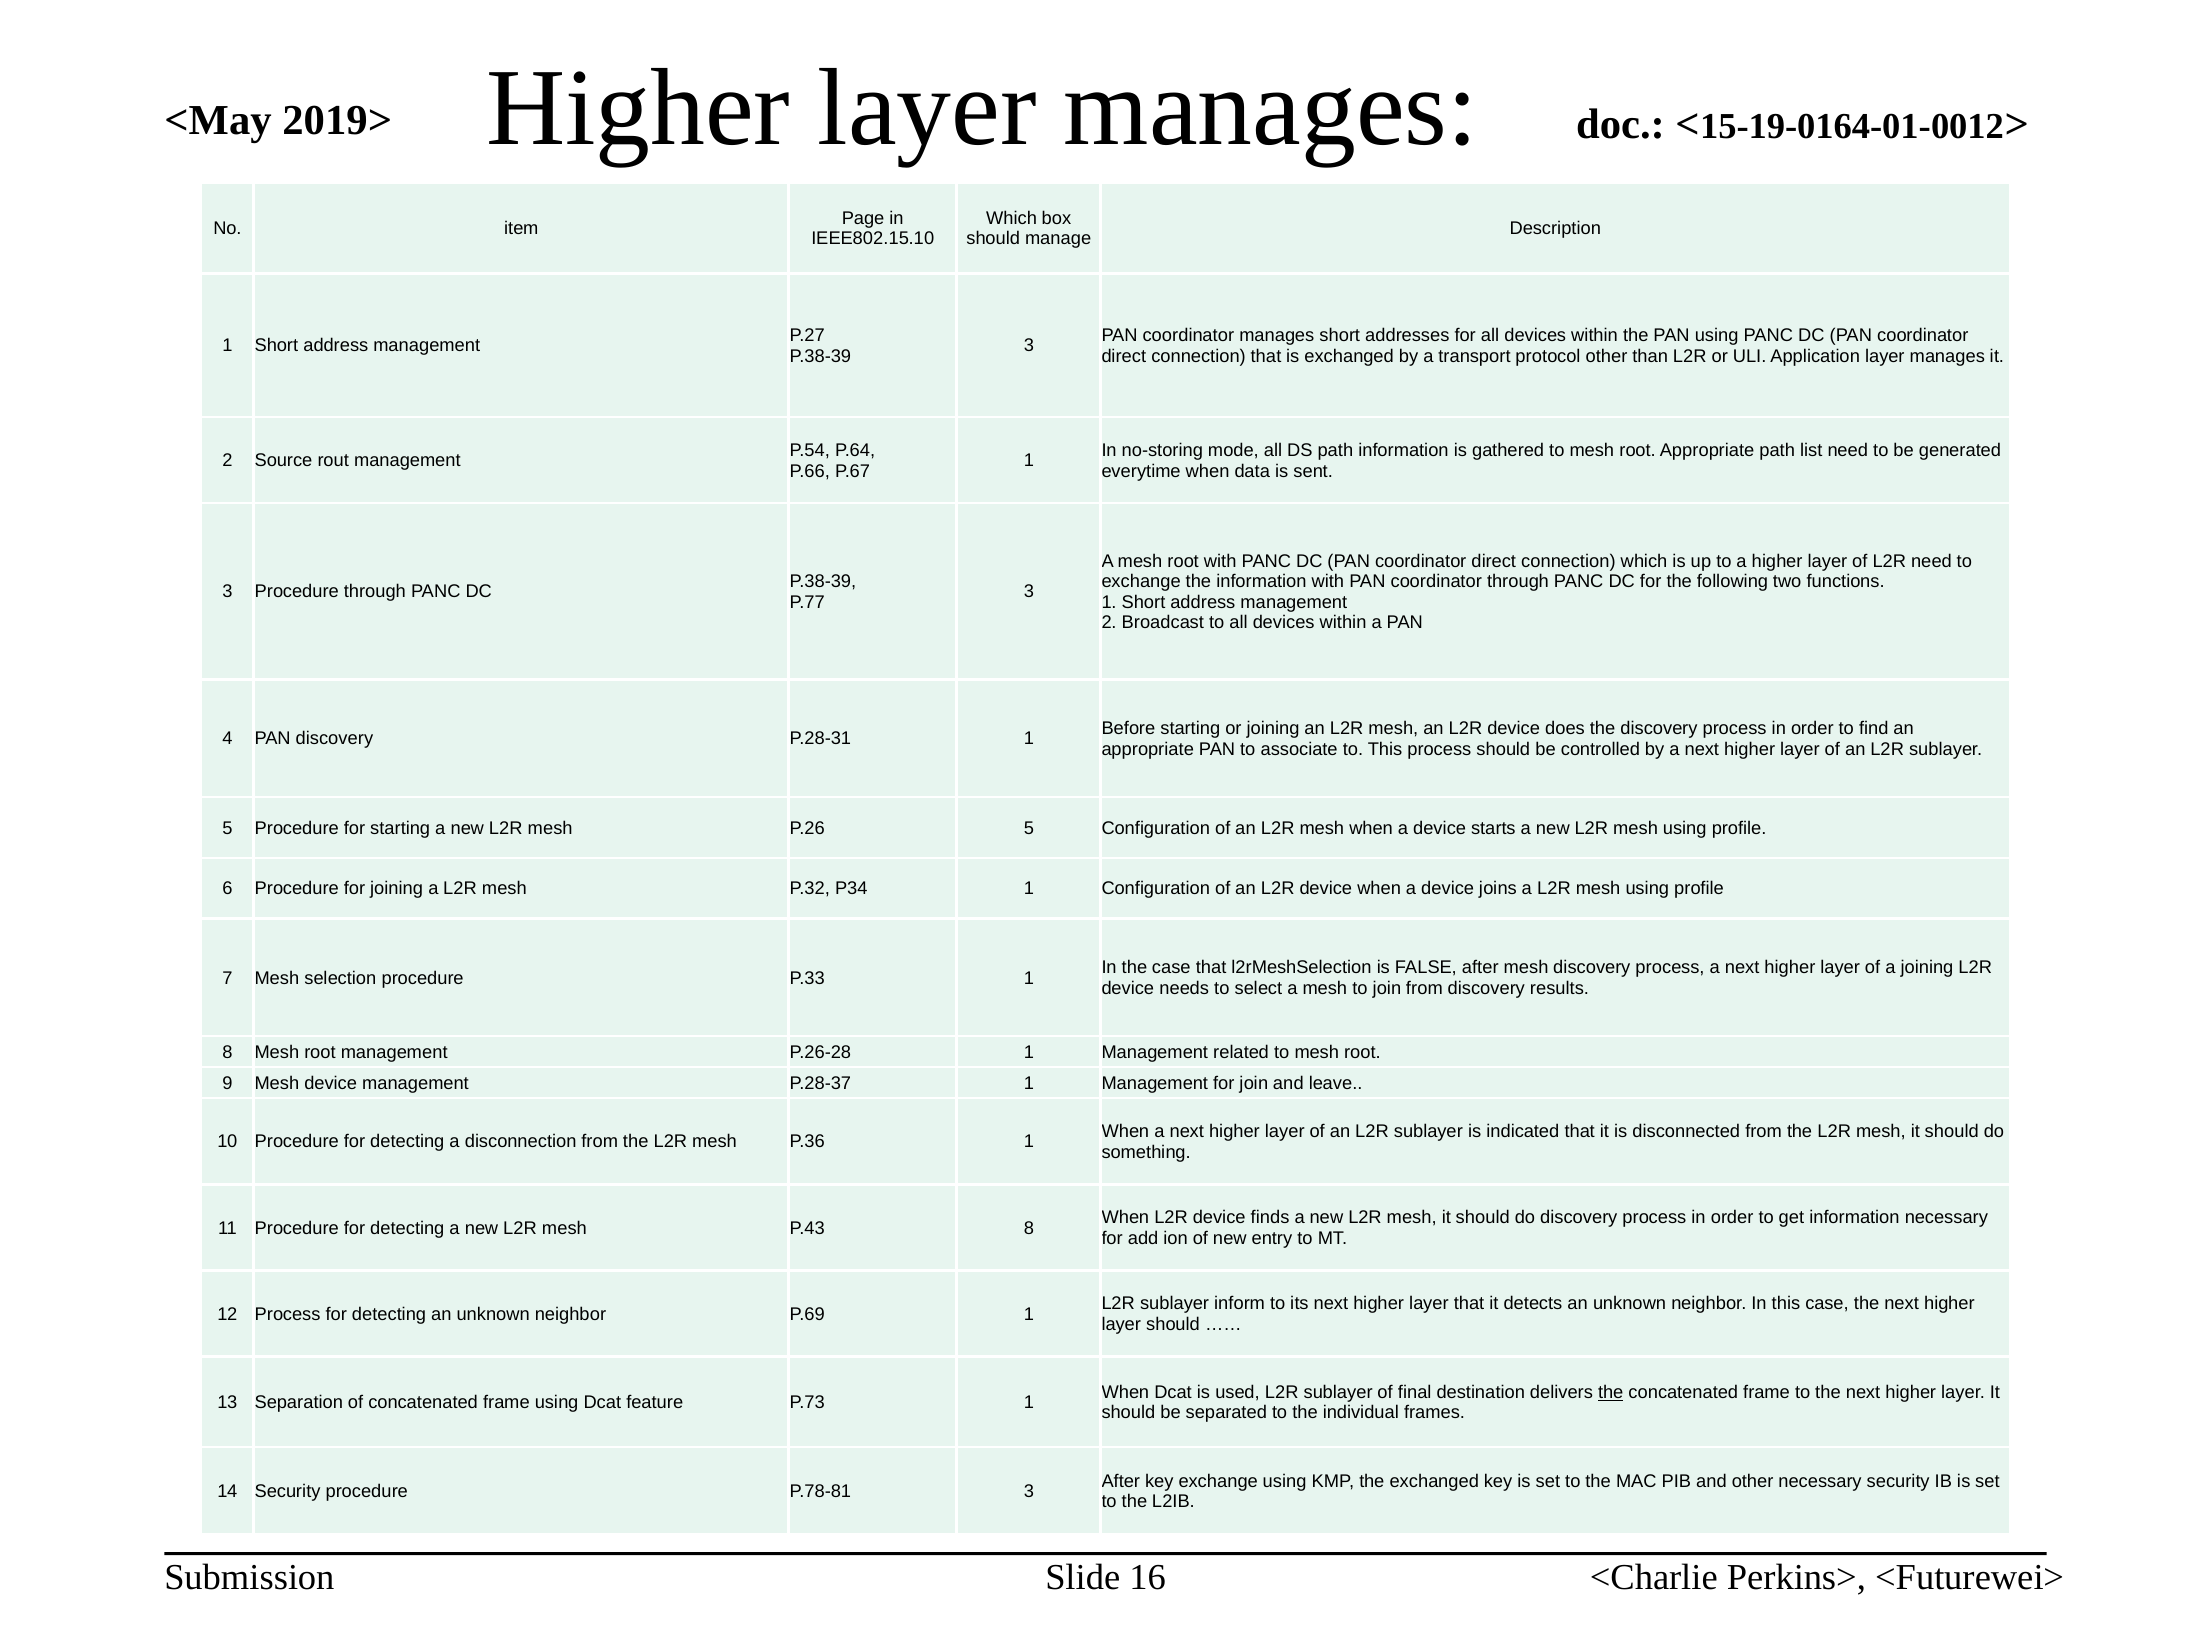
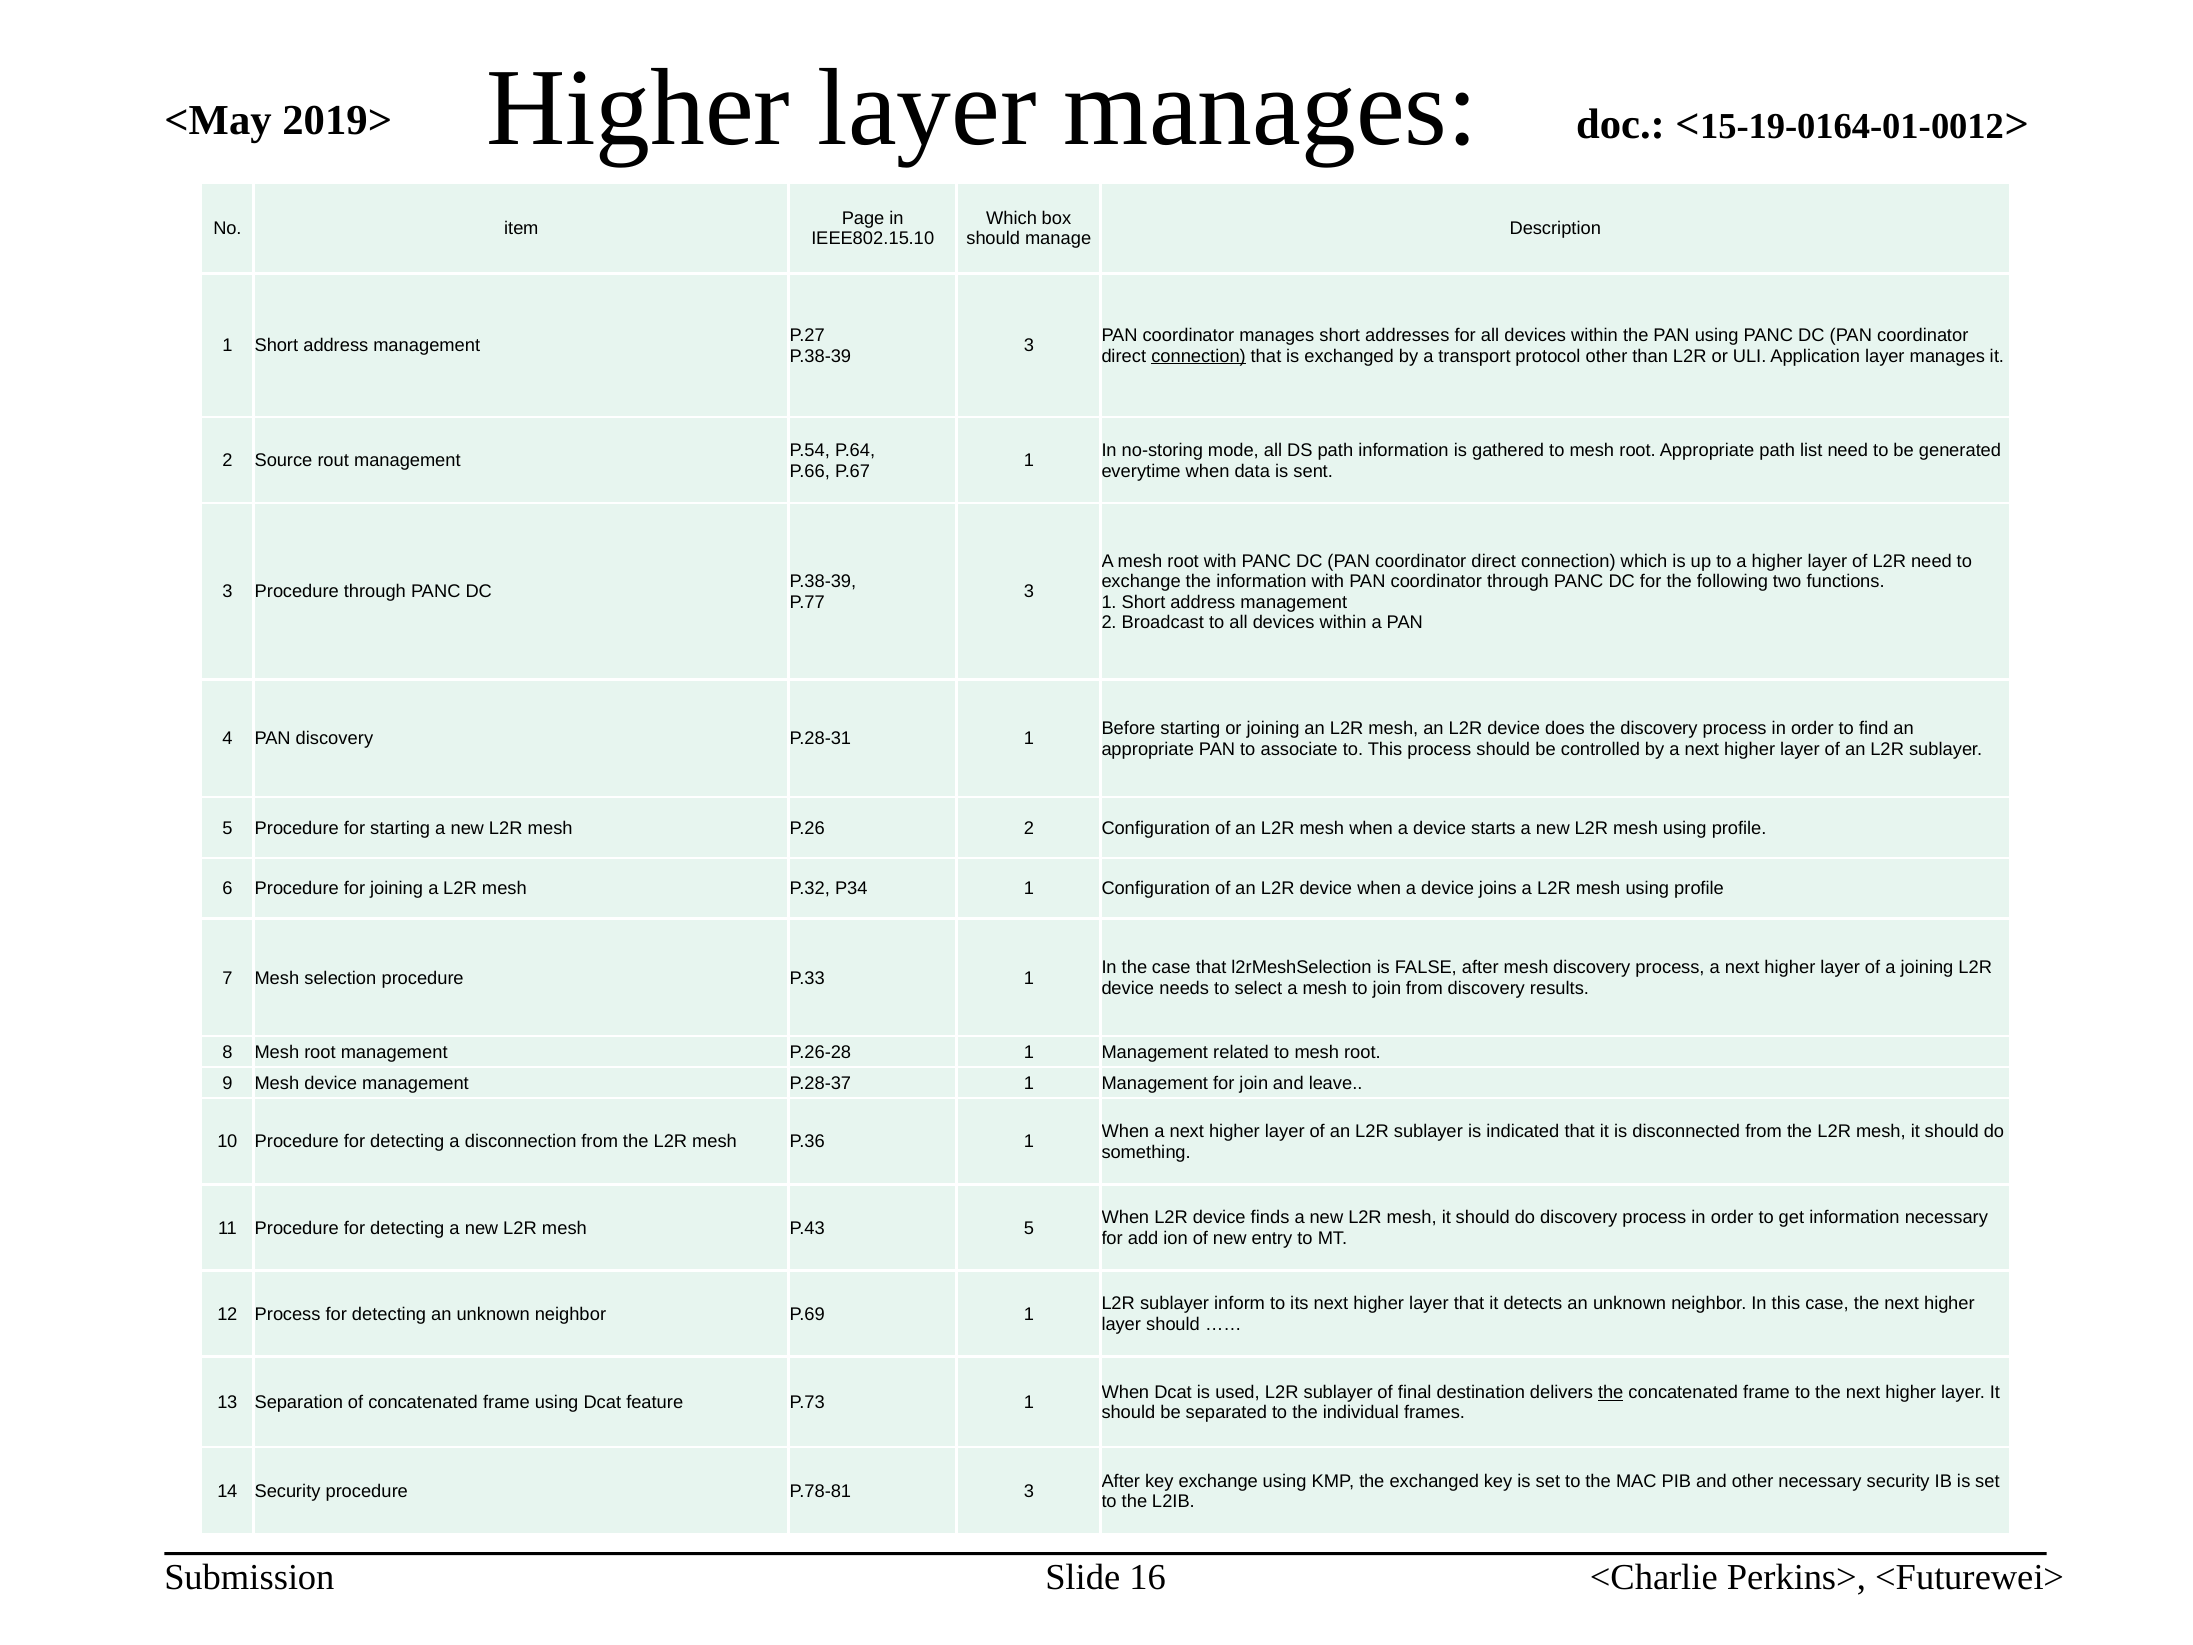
connection underline: none -> present (1199, 356)
P.26 5: 5 -> 2 (1029, 828)
P.43 8: 8 -> 5 (1029, 1228)
